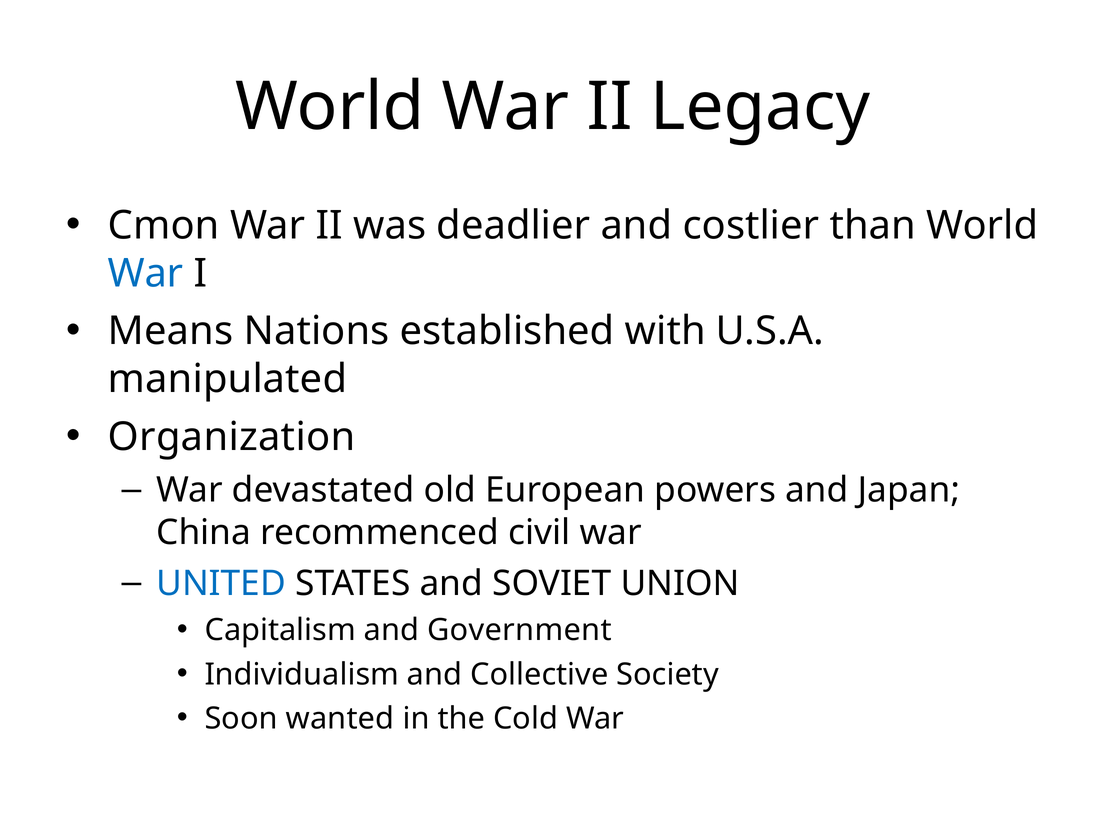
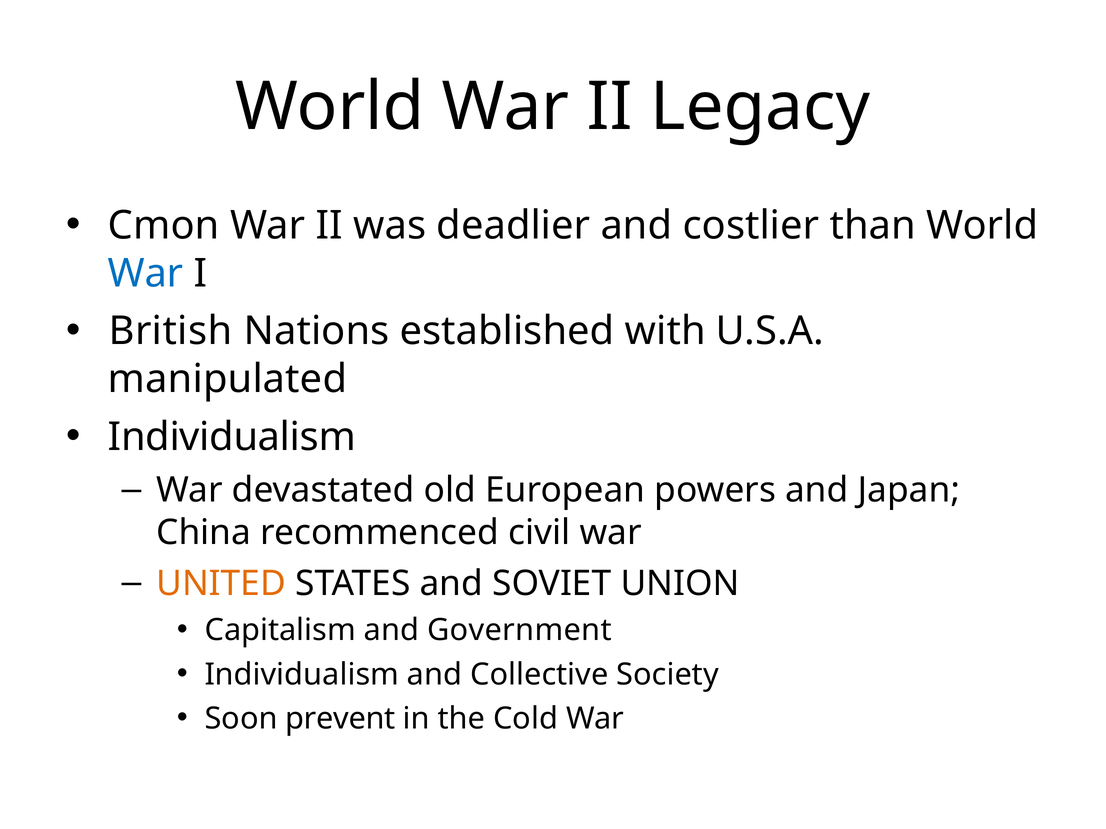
Means: Means -> British (170, 331)
Organization: Organization -> Individualism (232, 437)
UNITED colour: blue -> orange (221, 584)
wanted: wanted -> prevent (340, 719)
